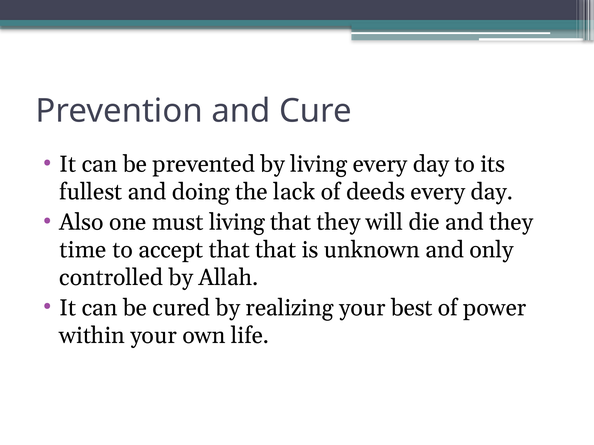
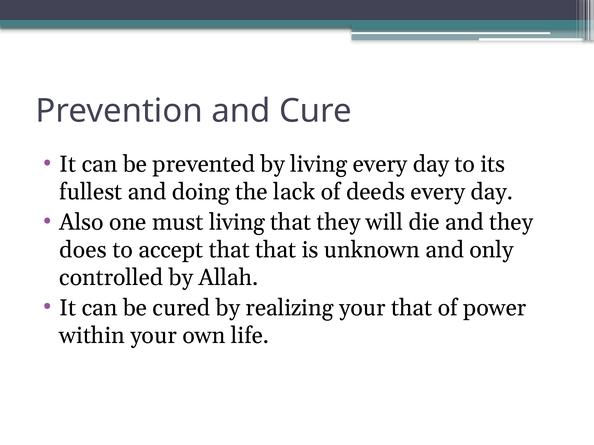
time: time -> does (83, 250)
your best: best -> that (412, 308)
